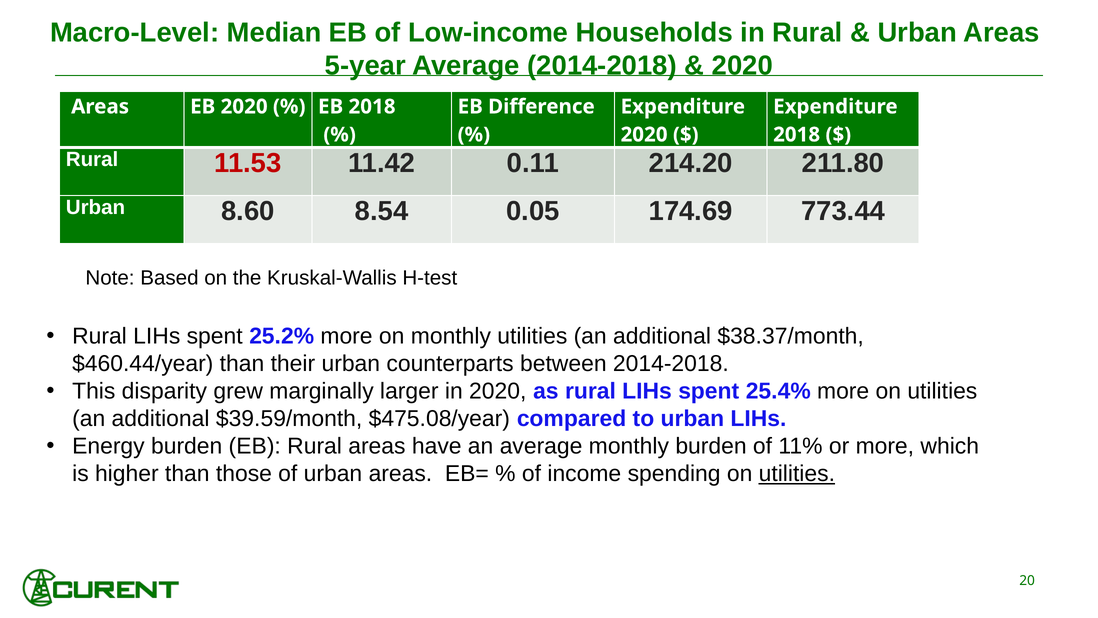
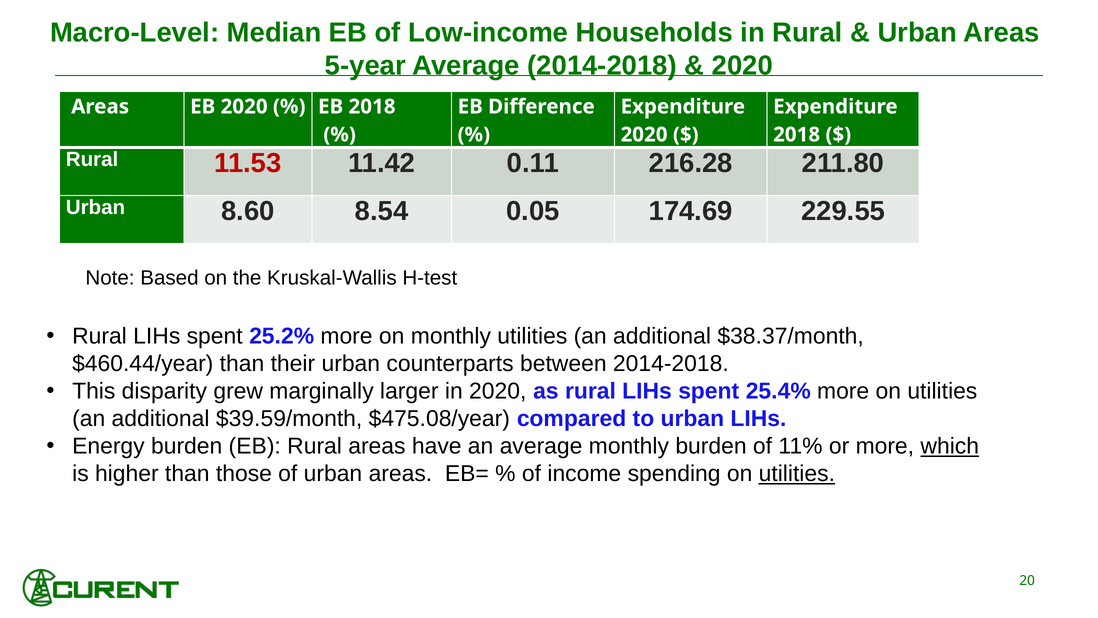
214.20: 214.20 -> 216.28 (691, 163)
773.44: 773.44 -> 229.55 (843, 211)
which underline: none -> present (950, 446)
